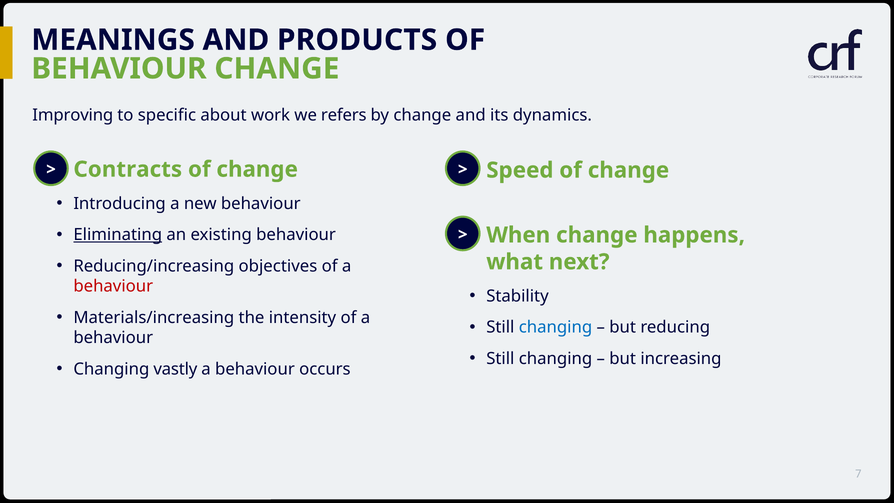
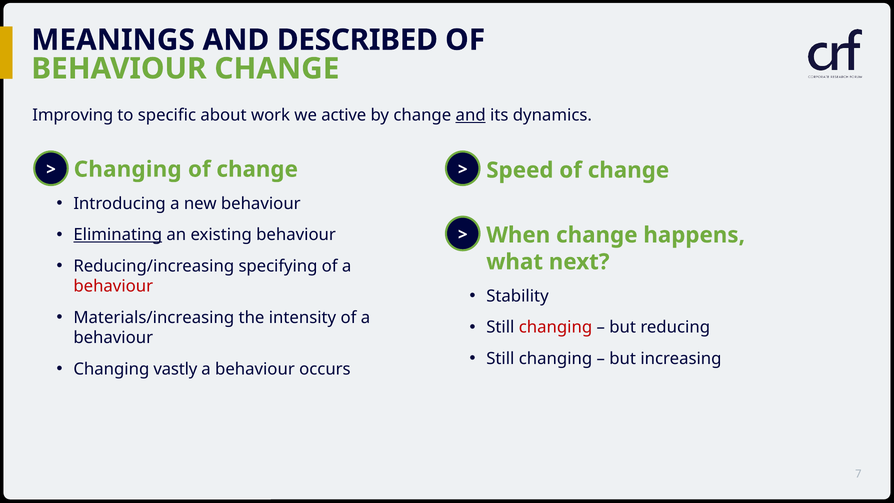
PRODUCTS: PRODUCTS -> DESCRIBED (357, 40)
refers: refers -> active (344, 115)
and underline: none -> present (471, 115)
Contracts: Contracts -> Changing (128, 169)
objectives: objectives -> specifying (278, 266)
changing colour: blue -> red (555, 327)
